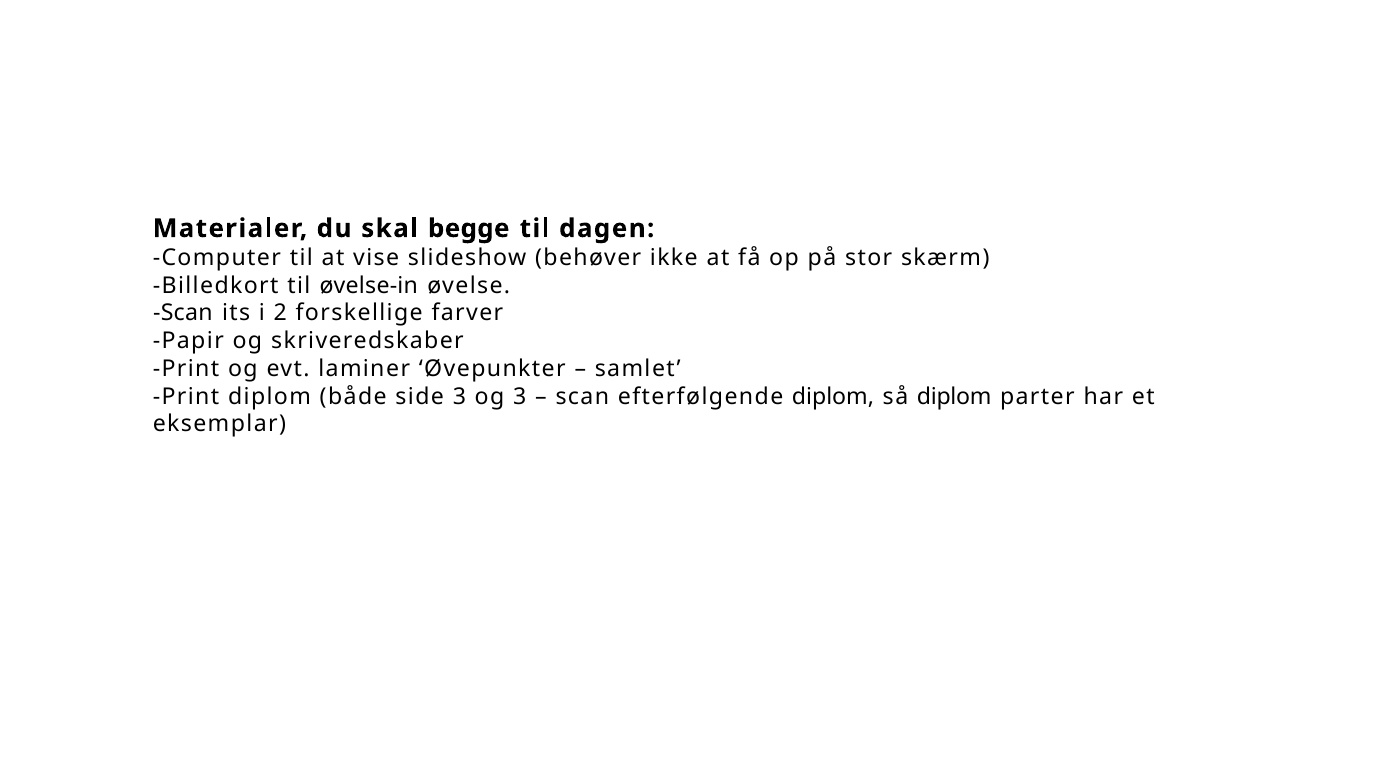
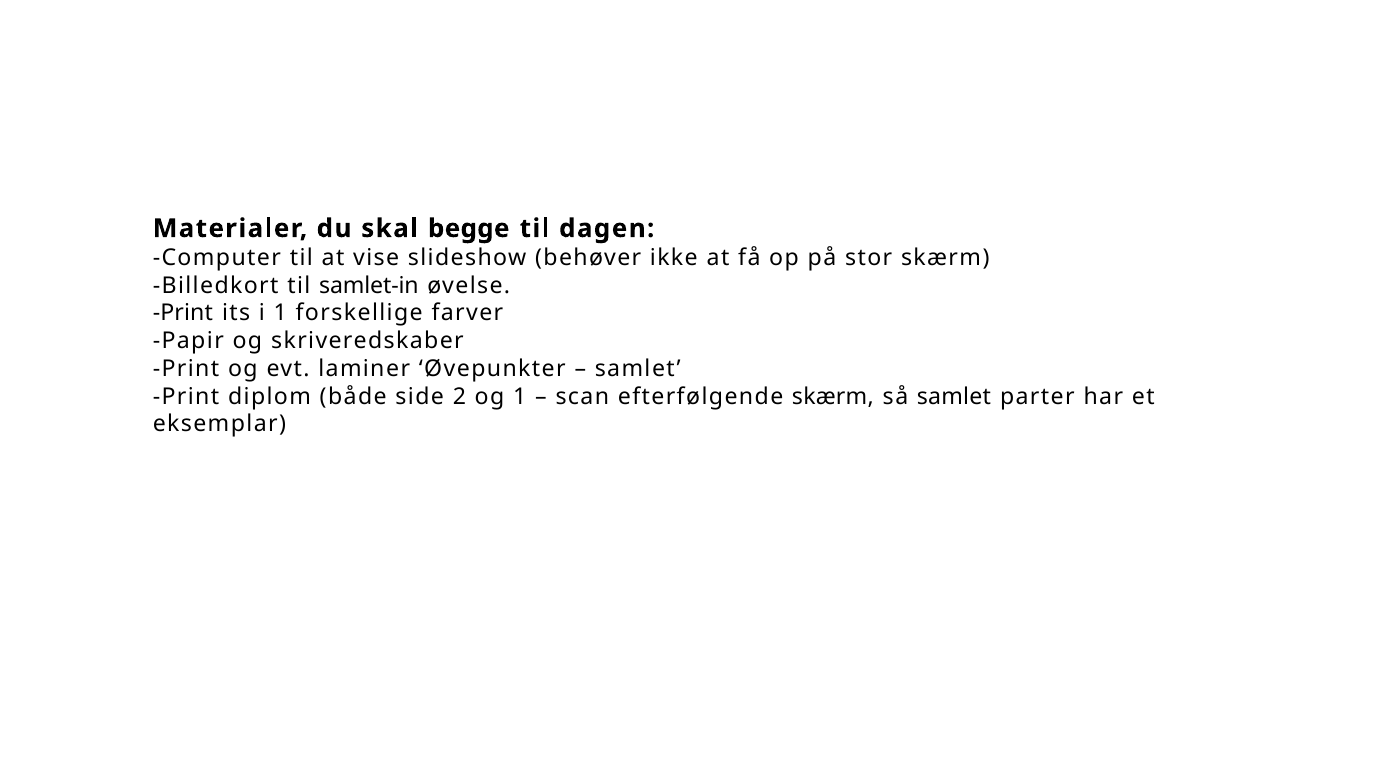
øvelse-in: øvelse-in -> samlet-in (369, 286)
Scan: Scan -> Print (183, 313)
i 2: 2 -> 1 (280, 313)
side 3: 3 -> 2 (459, 397)
og 3: 3 -> 1 (520, 397)
efterfølgende diplom: diplom -> skærm (833, 397)
så diplom: diplom -> samlet (954, 397)
